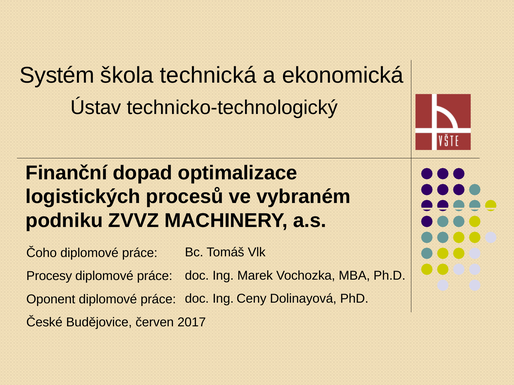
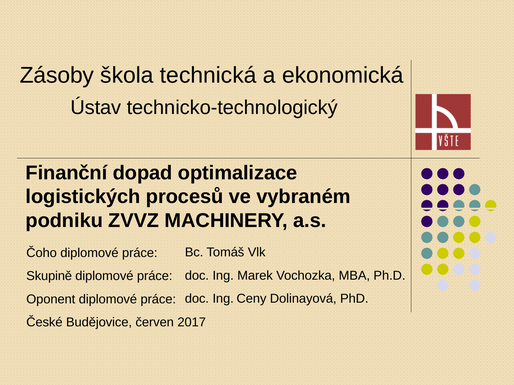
Systém: Systém -> Zásoby (57, 75)
Procesy: Procesy -> Skupině (49, 276)
